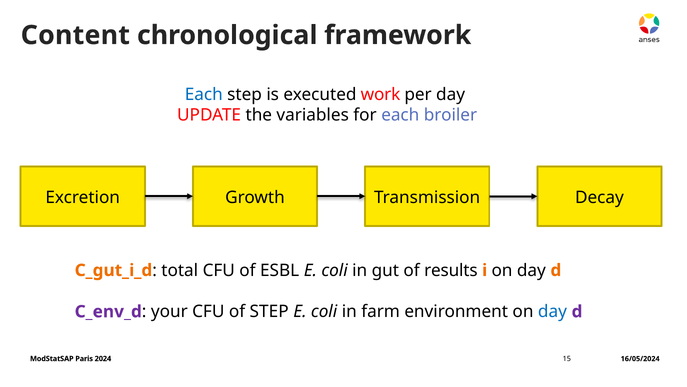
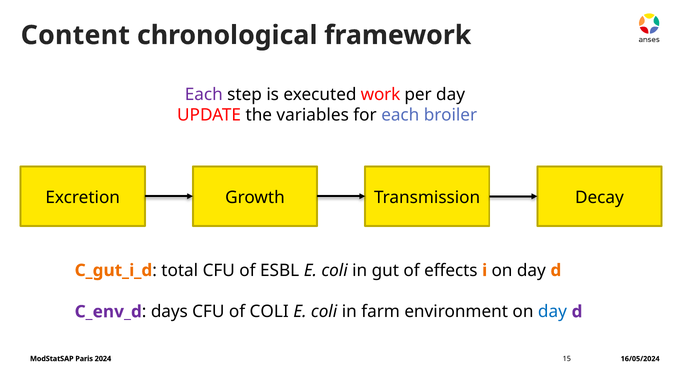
Each colour: blue -> purple (204, 94)
results: results -> effects (451, 270)
your: your -> days (169, 311)
of STEP: STEP -> COLI (269, 311)
